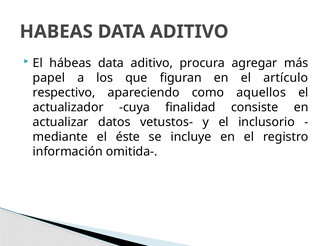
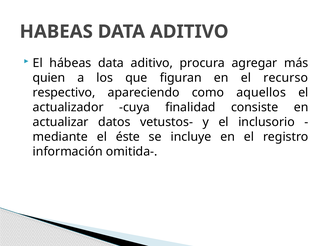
papel: papel -> quien (49, 78)
artículo: artículo -> recurso (286, 78)
